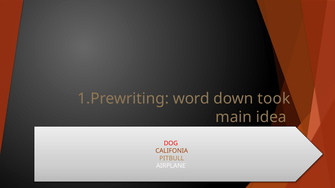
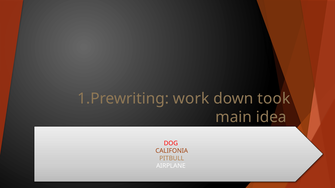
word: word -> work (191, 99)
